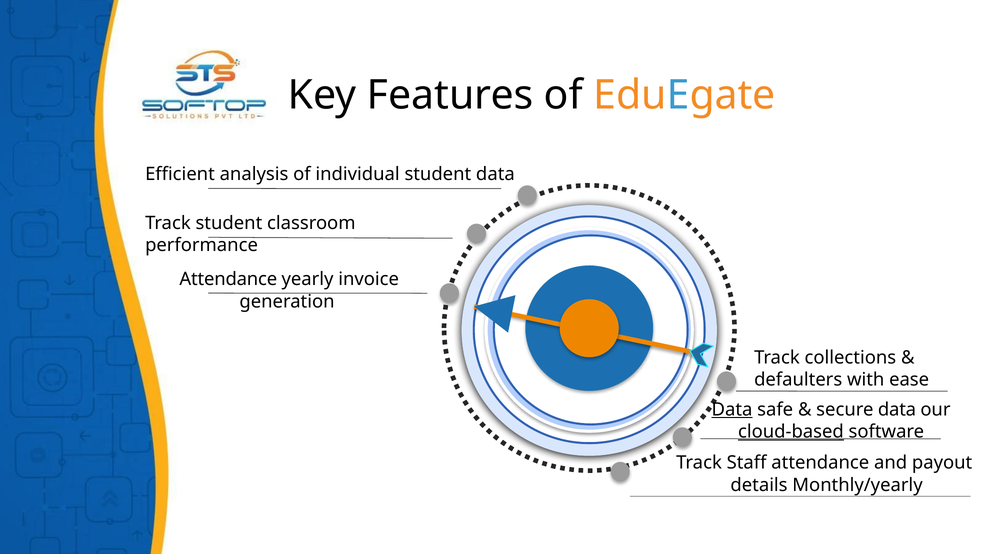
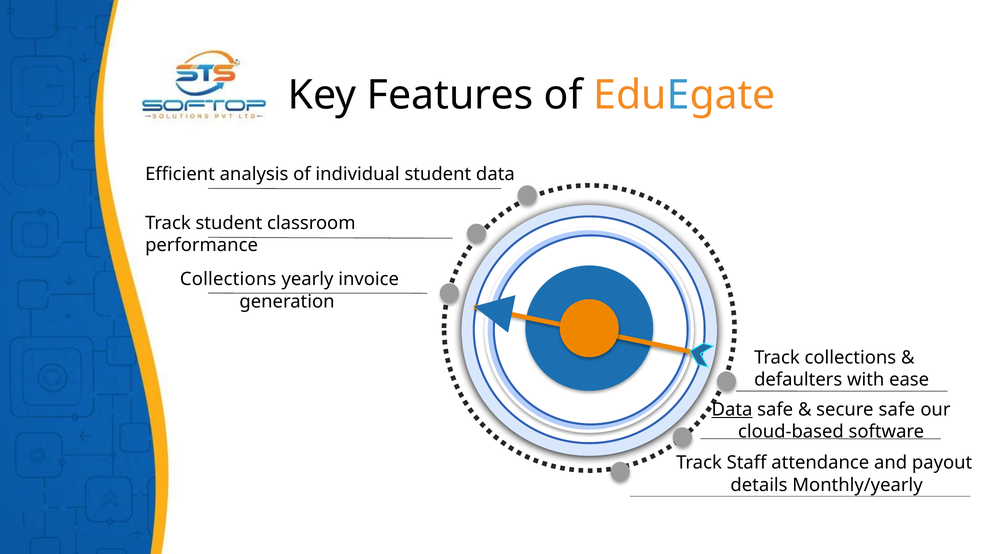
Attendance: Attendance -> Collections (228, 279)
secure data: data -> safe (897, 410)
cloud-based underline: present -> none (791, 432)
